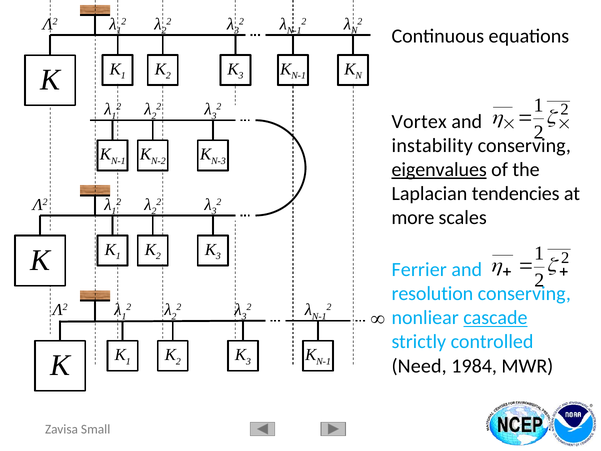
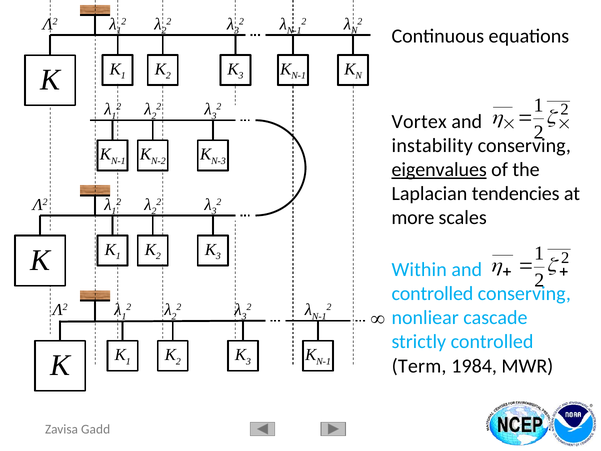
Ferrier: Ferrier -> Within (419, 270)
resolution: resolution -> controlled (432, 294)
cascade underline: present -> none (495, 318)
Need: Need -> Term (419, 366)
Small: Small -> Gadd (96, 429)
